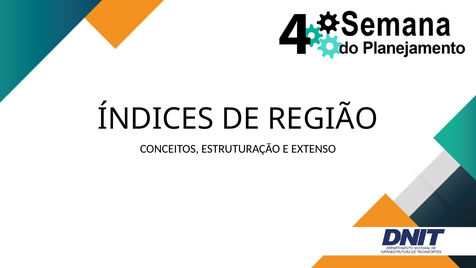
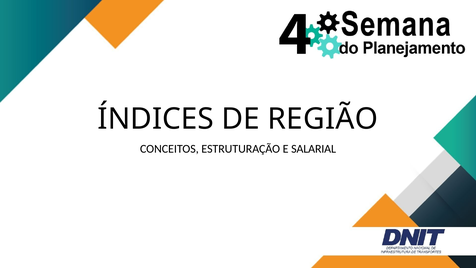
EXTENSO: EXTENSO -> SALARIAL (314, 149)
